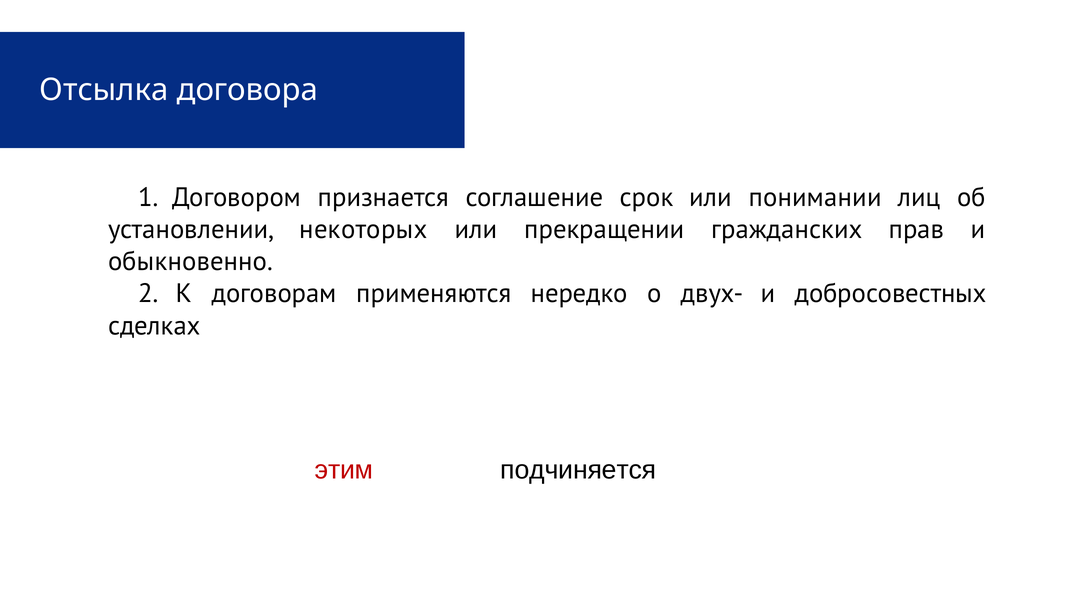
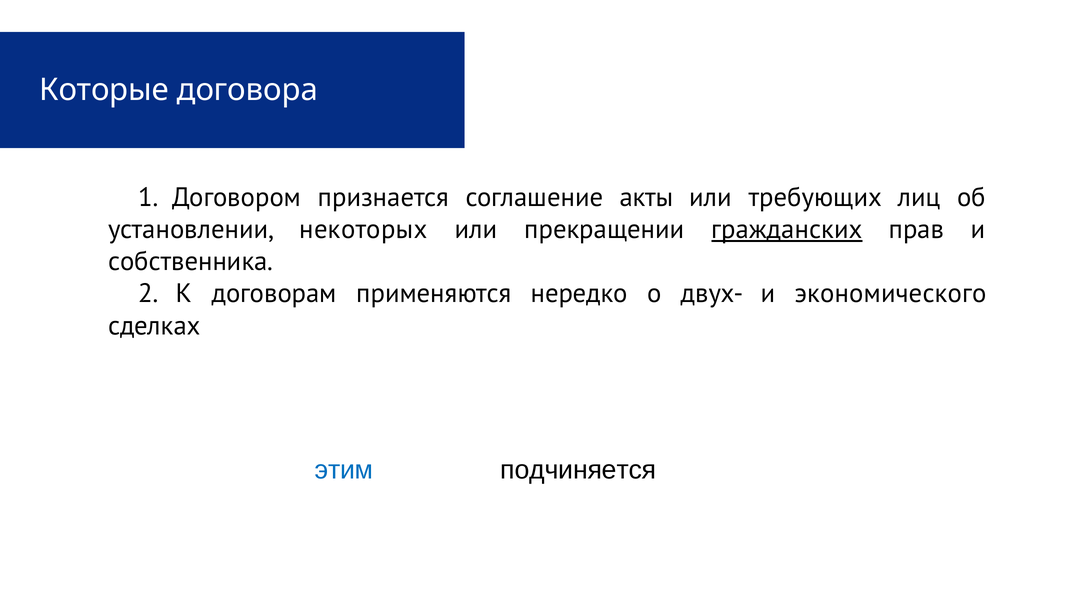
Отсылка: Отсылка -> Которые (104, 90)
срок: срок -> акты (647, 197)
понимании: понимании -> требующих (815, 197)
гражданских underline: none -> present (787, 229)
обыкновенно: обыкновенно -> собственника (191, 261)
добросовестных: добросовестных -> экономического (891, 294)
этим colour: red -> blue (344, 470)
